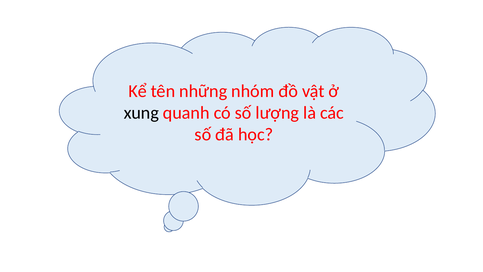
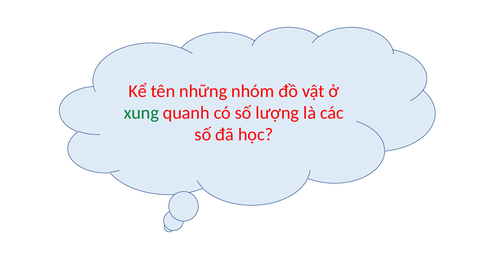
xung colour: black -> green (141, 113)
